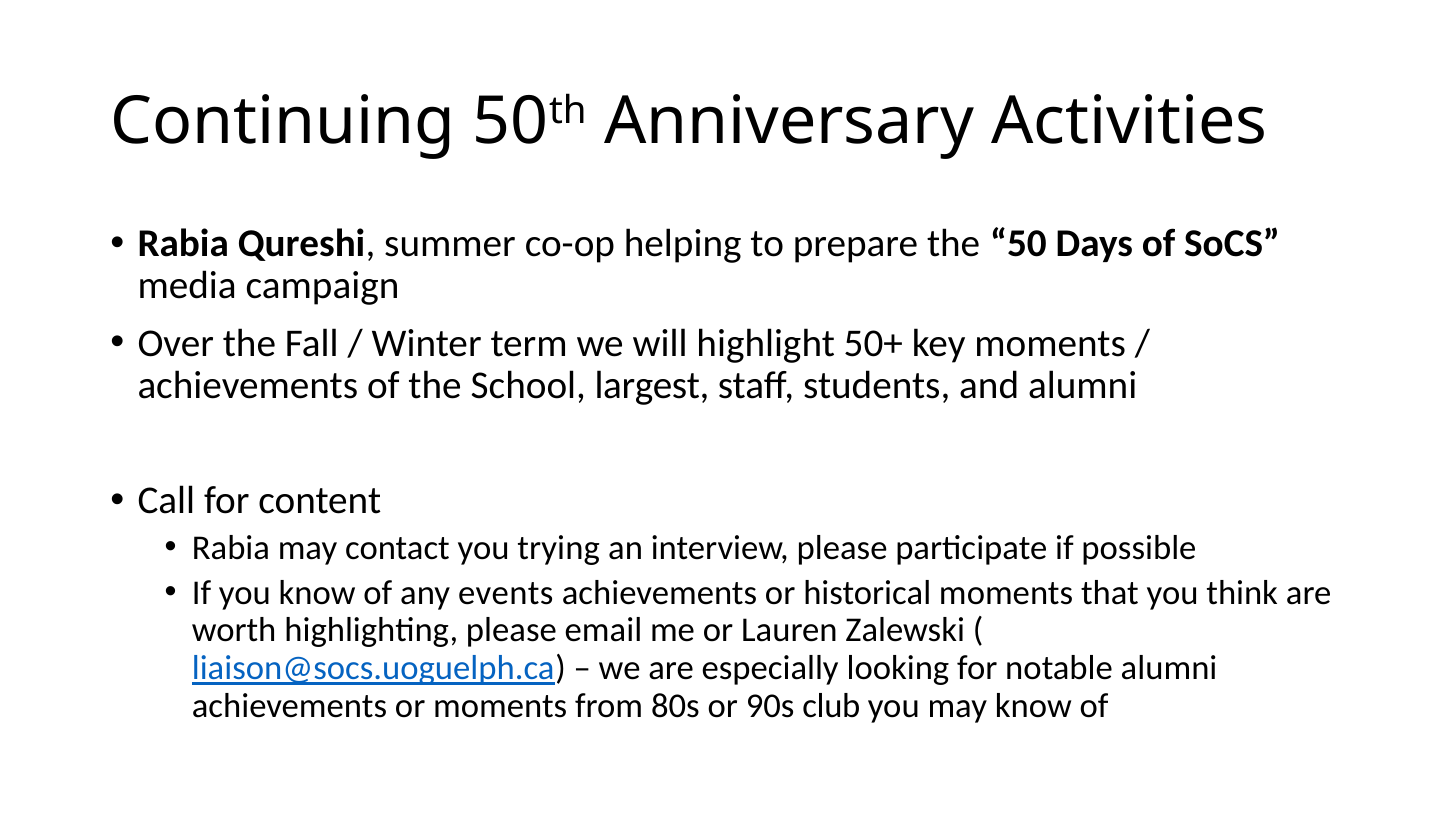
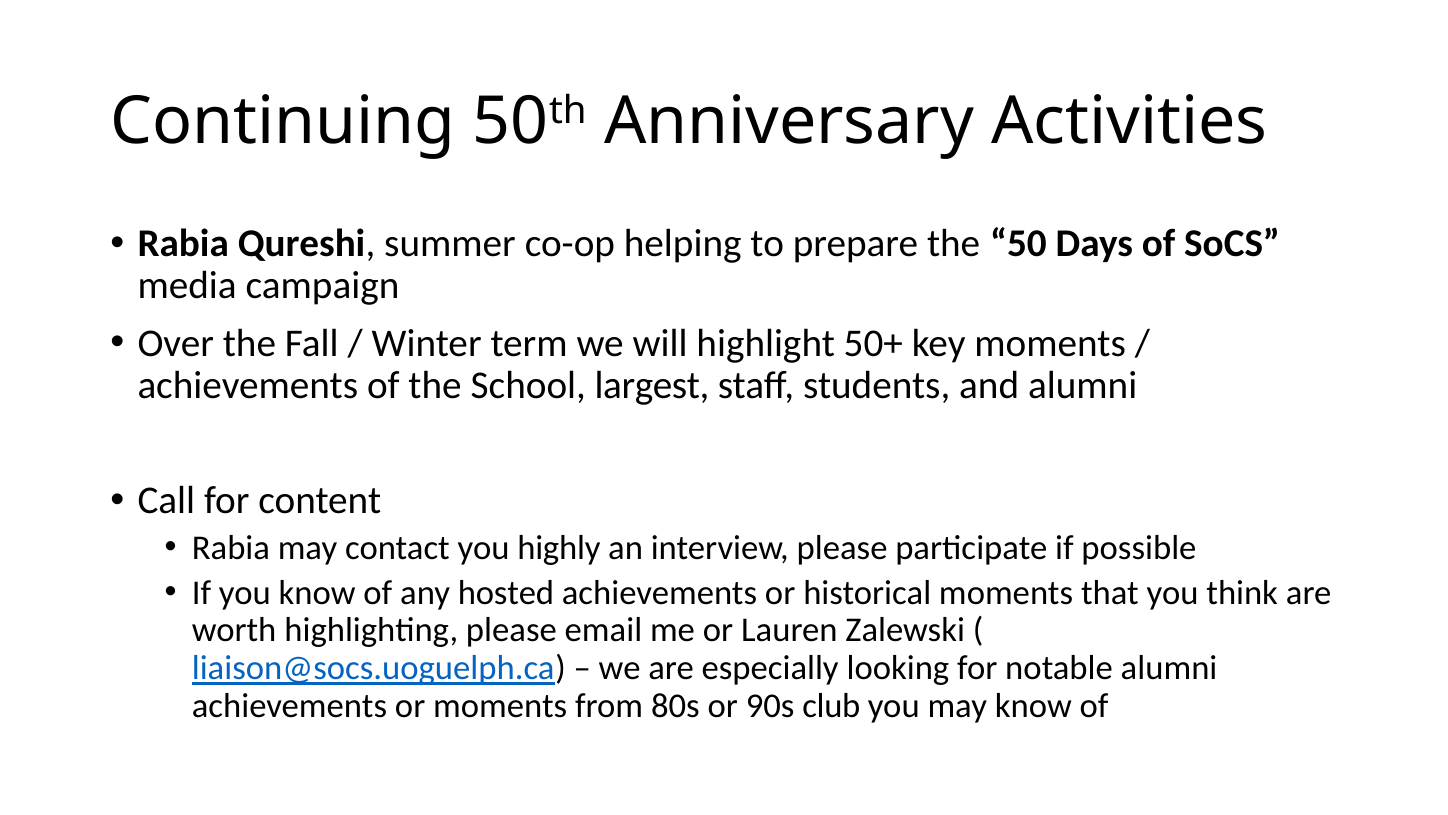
trying: trying -> highly (559, 548)
events: events -> hosted (506, 593)
